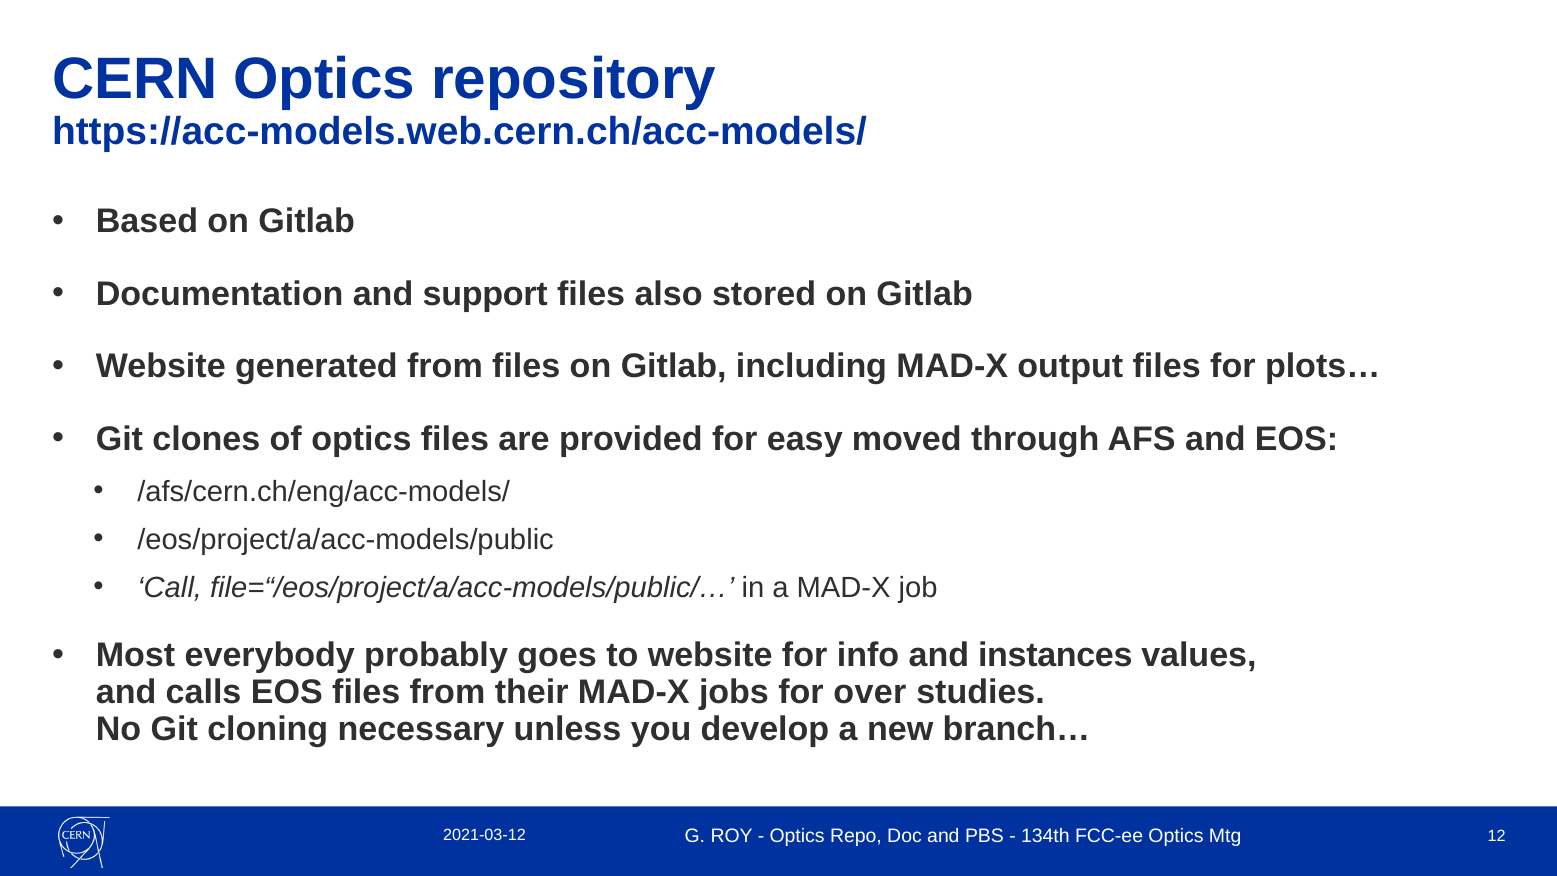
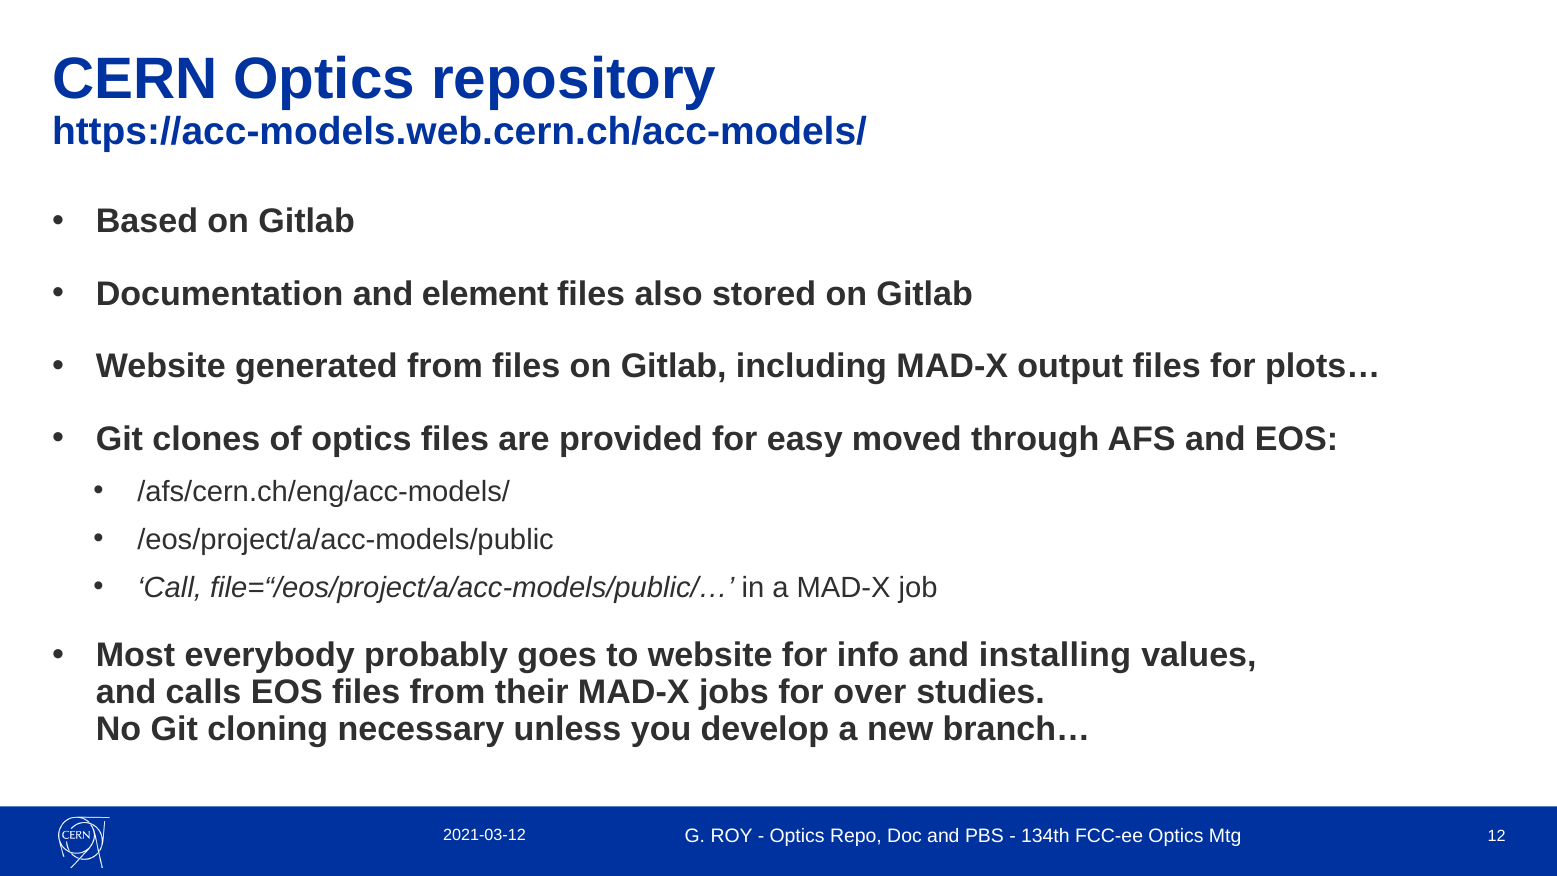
support: support -> element (485, 294)
instances: instances -> installing (1055, 655)
